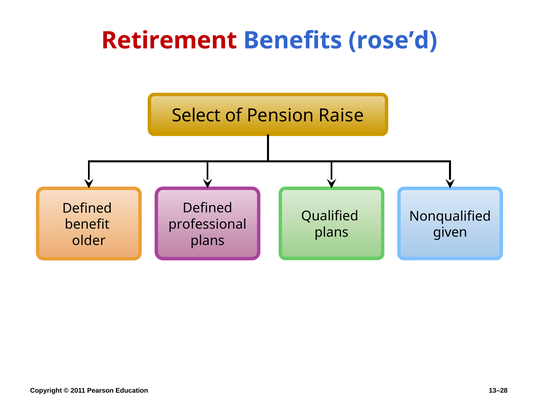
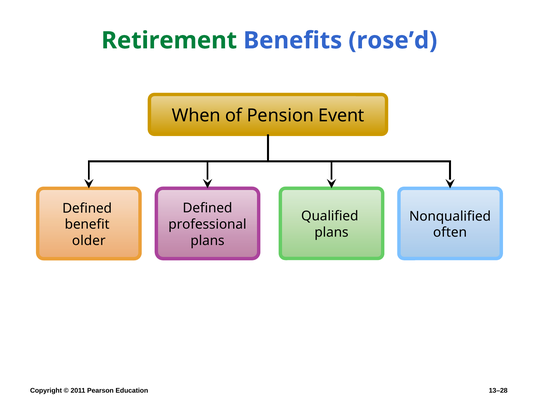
Retirement colour: red -> green (169, 40)
Select: Select -> When (196, 115)
Raise: Raise -> Event (341, 115)
given: given -> often (450, 232)
